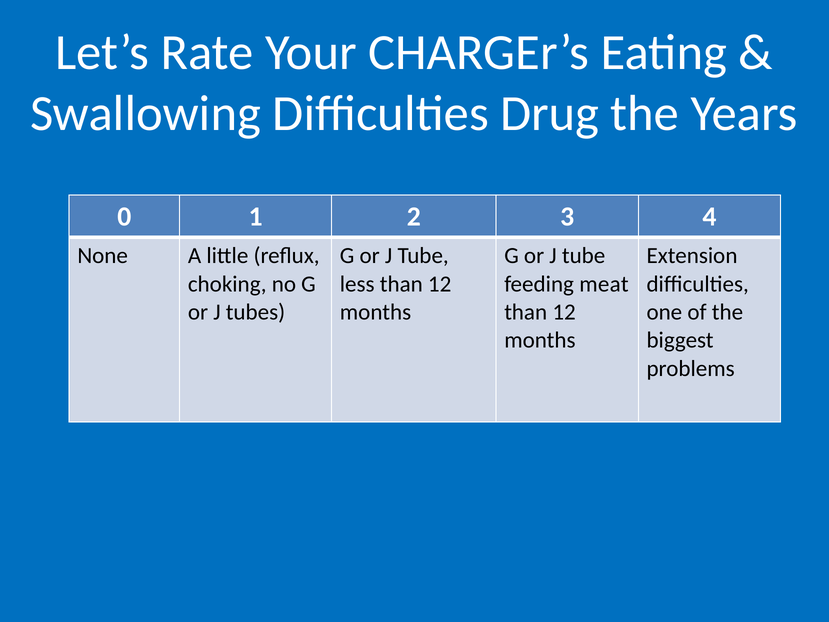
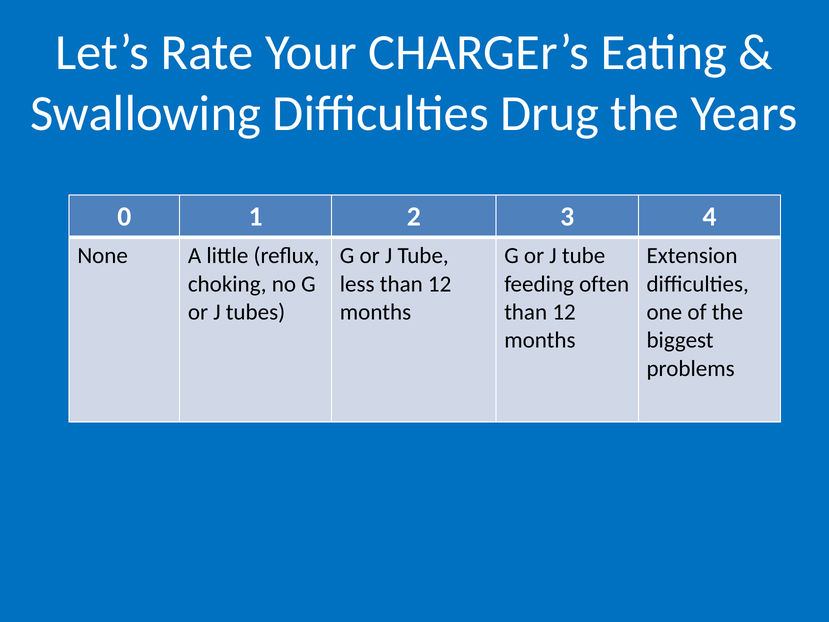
meat: meat -> often (604, 284)
